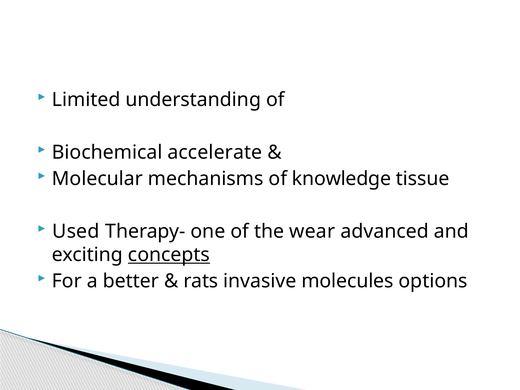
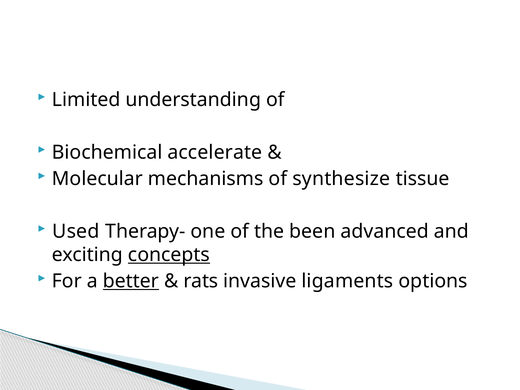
knowledge: knowledge -> synthesize (341, 179)
wear: wear -> been (312, 231)
better underline: none -> present (131, 281)
molecules: molecules -> ligaments (347, 281)
